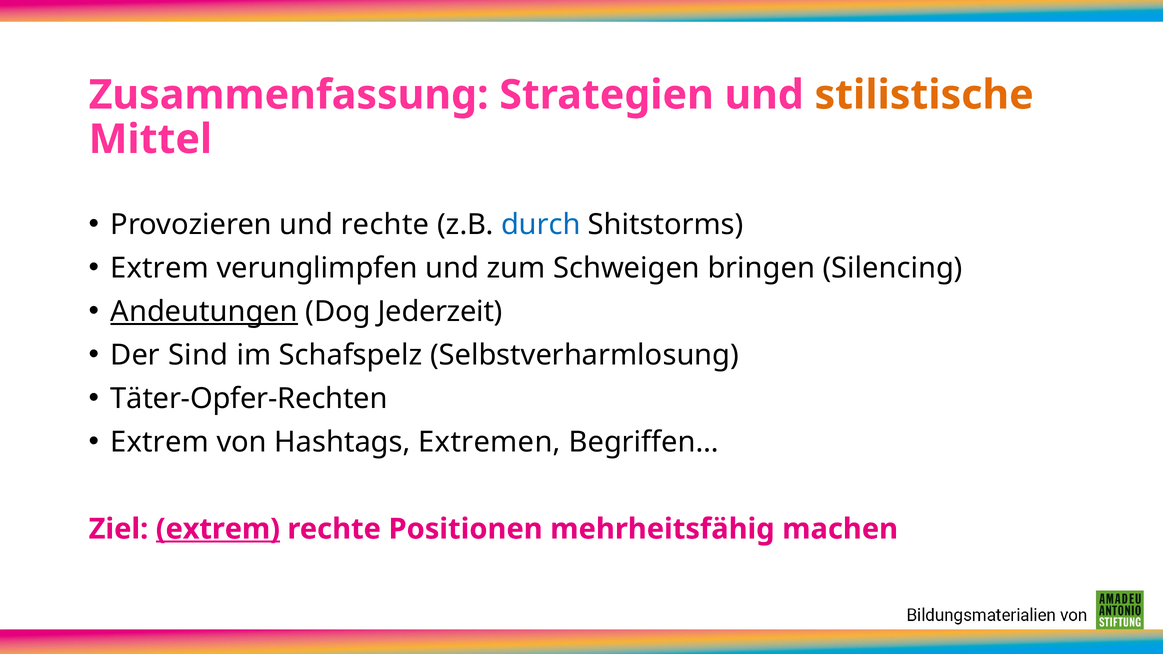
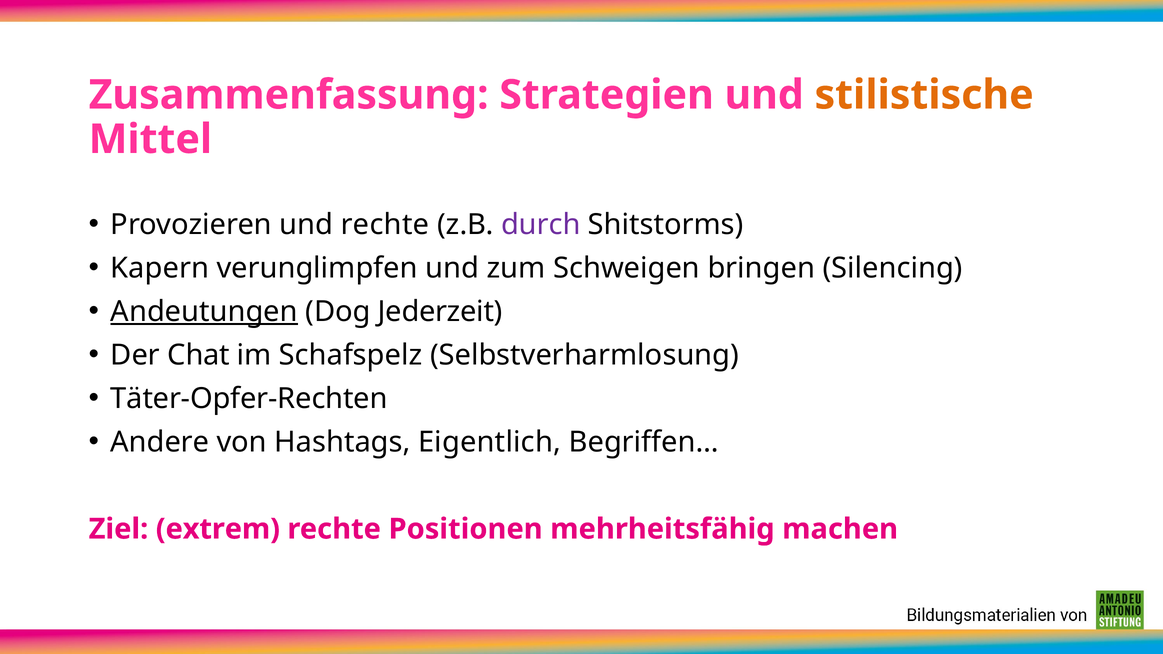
durch colour: blue -> purple (541, 225)
Extrem: Extrem -> Kapern (160, 268)
Sind: Sind -> Chat (199, 355)
Extrem: Extrem -> Andere (160, 442)
Extremen: Extremen -> Eigentlich (490, 442)
extrem underline: present -> none (218, 529)
